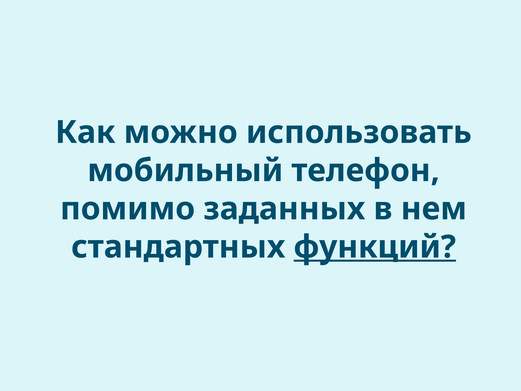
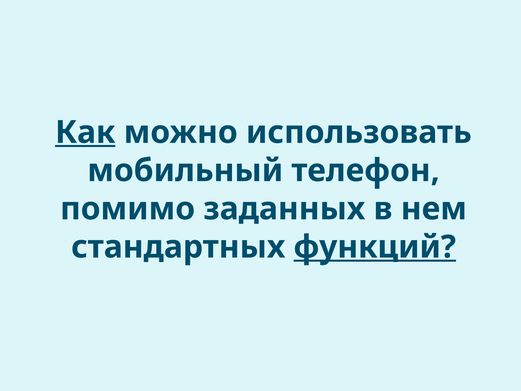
Как underline: none -> present (85, 132)
